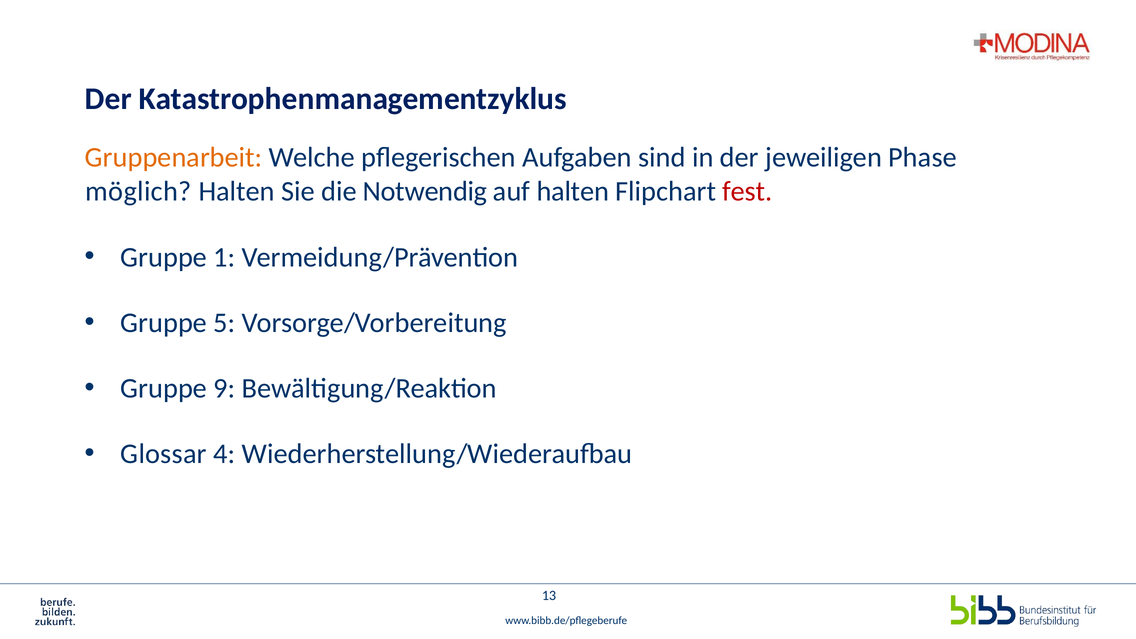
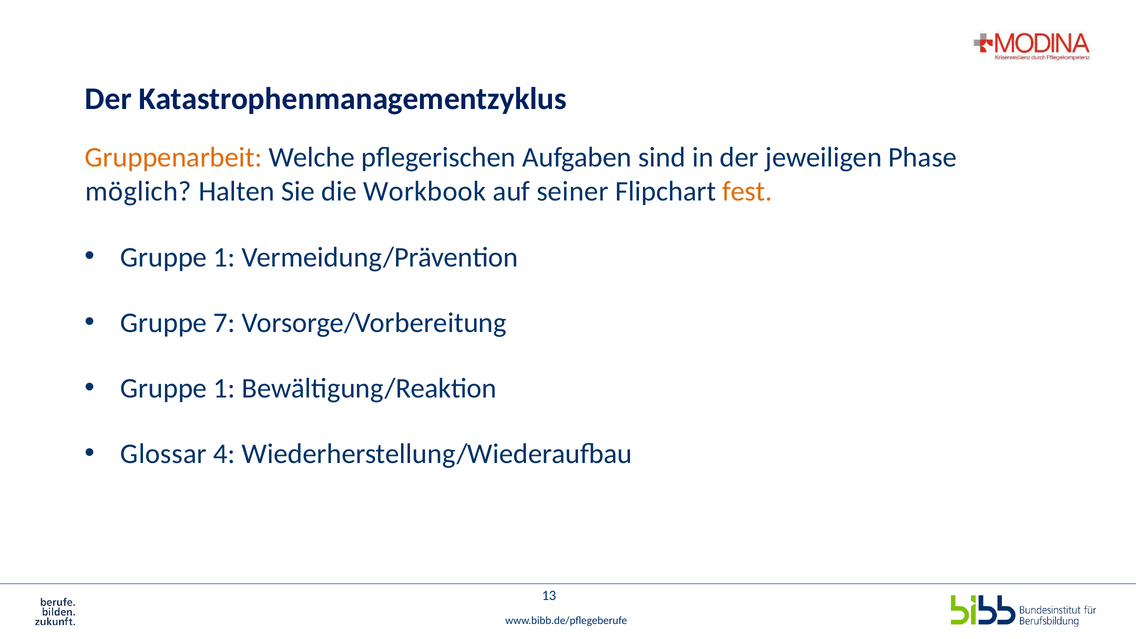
Notwendig: Notwendig -> Workbook (425, 192)
auf halten: halten -> seiner (573, 192)
fest colour: red -> orange (747, 192)
5: 5 -> 7 (224, 323)
9: 9 -> 1 (224, 388)
